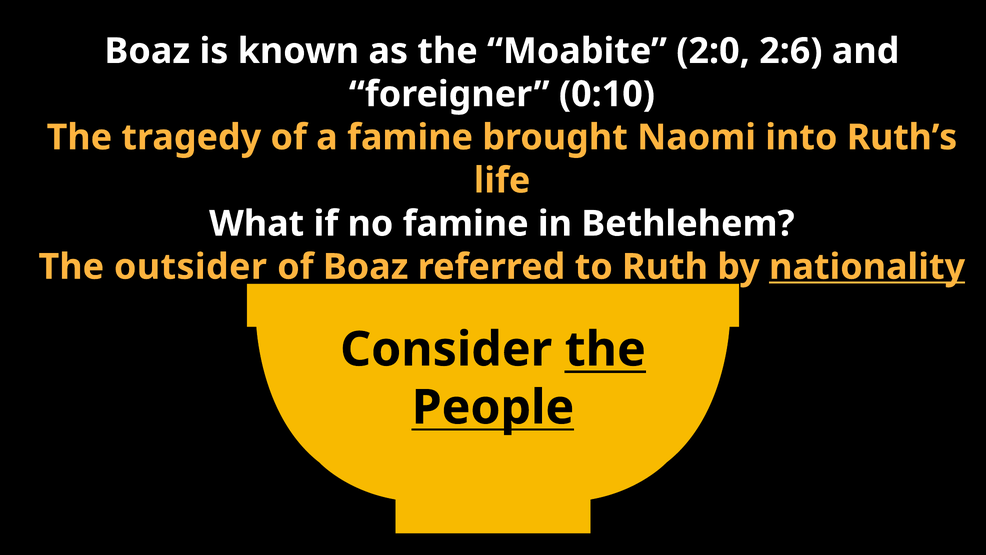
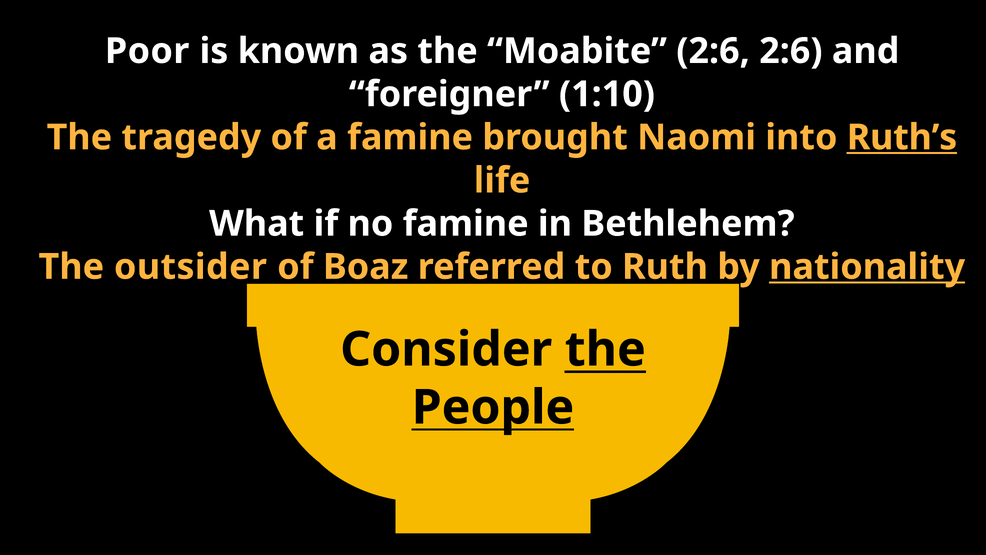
Boaz: Boaz -> Poor (147, 51)
Moabite 2:0: 2:0 -> 2:6 (713, 51)
0:10: 0:10 -> 1:10 (607, 94)
Ruth’s underline: none -> present (902, 137)
